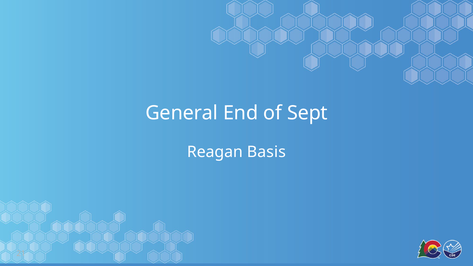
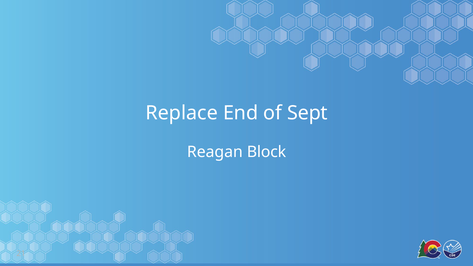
General: General -> Replace (182, 113)
Basis: Basis -> Block (267, 152)
